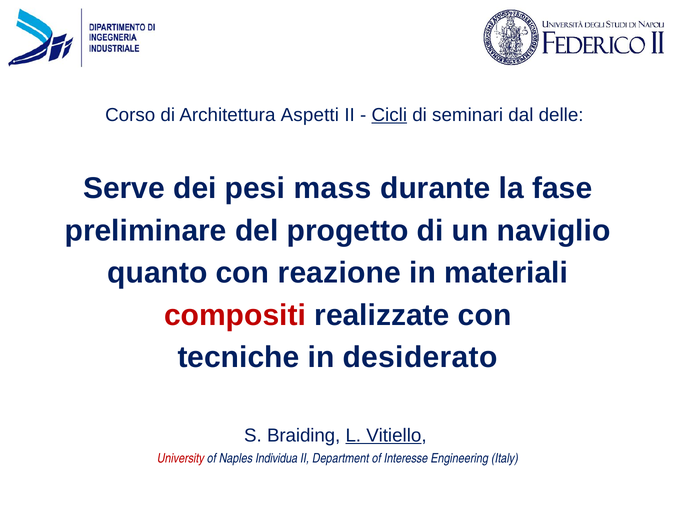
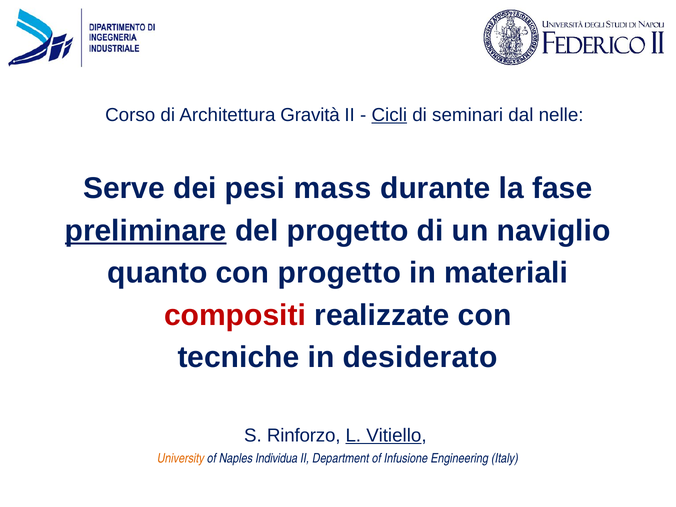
Aspetti: Aspetti -> Gravità (310, 115)
delle: delle -> nelle (561, 115)
preliminare underline: none -> present (146, 231)
con reazione: reazione -> progetto (339, 273)
Braiding: Braiding -> Rinforzo (304, 435)
University colour: red -> orange (181, 458)
Interesse: Interesse -> Infusione (406, 458)
